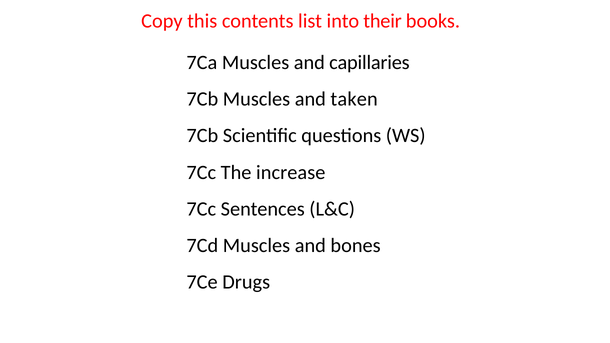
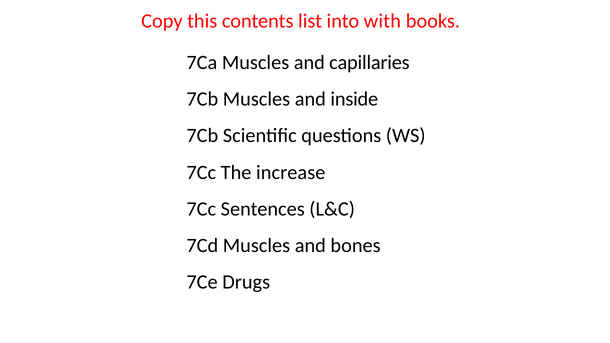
their: their -> with (382, 21)
taken: taken -> inside (354, 99)
